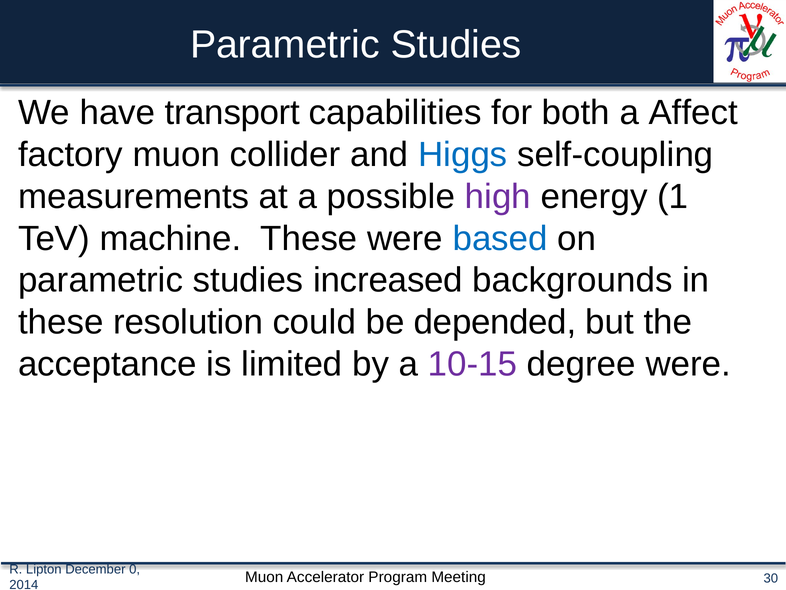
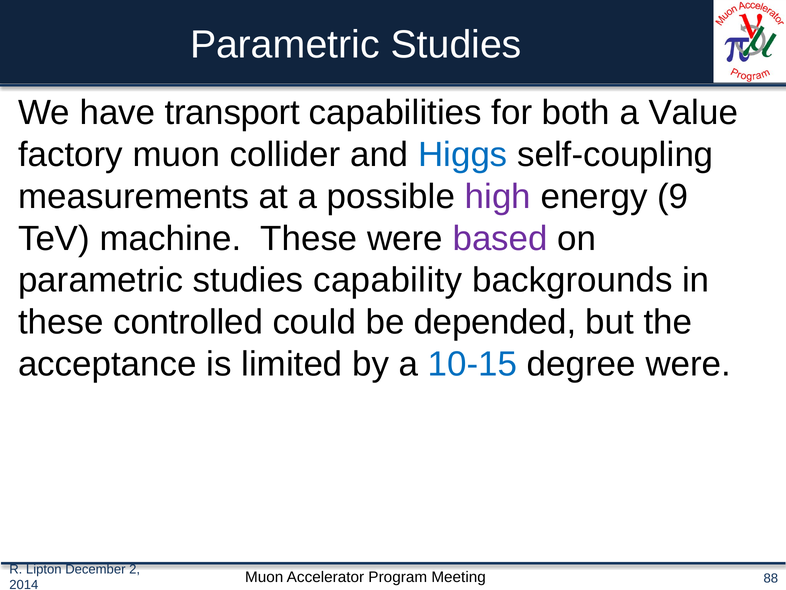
Affect: Affect -> Value (693, 112)
1: 1 -> 9 (673, 196)
based colour: blue -> purple (500, 238)
increased: increased -> capability (388, 280)
resolution: resolution -> controlled (188, 322)
10-15 colour: purple -> blue (473, 364)
0: 0 -> 2 (135, 569)
30: 30 -> 88 (771, 578)
